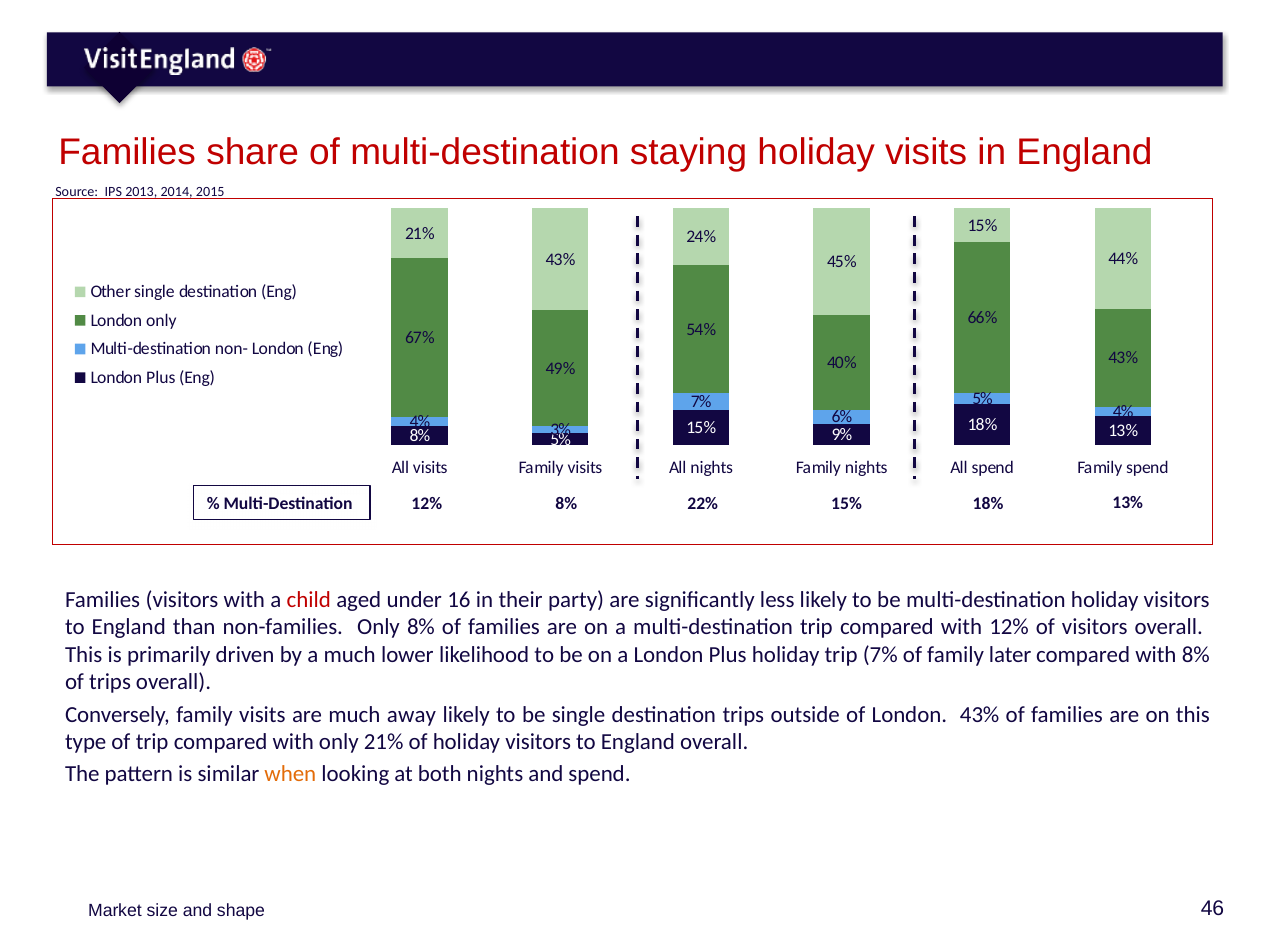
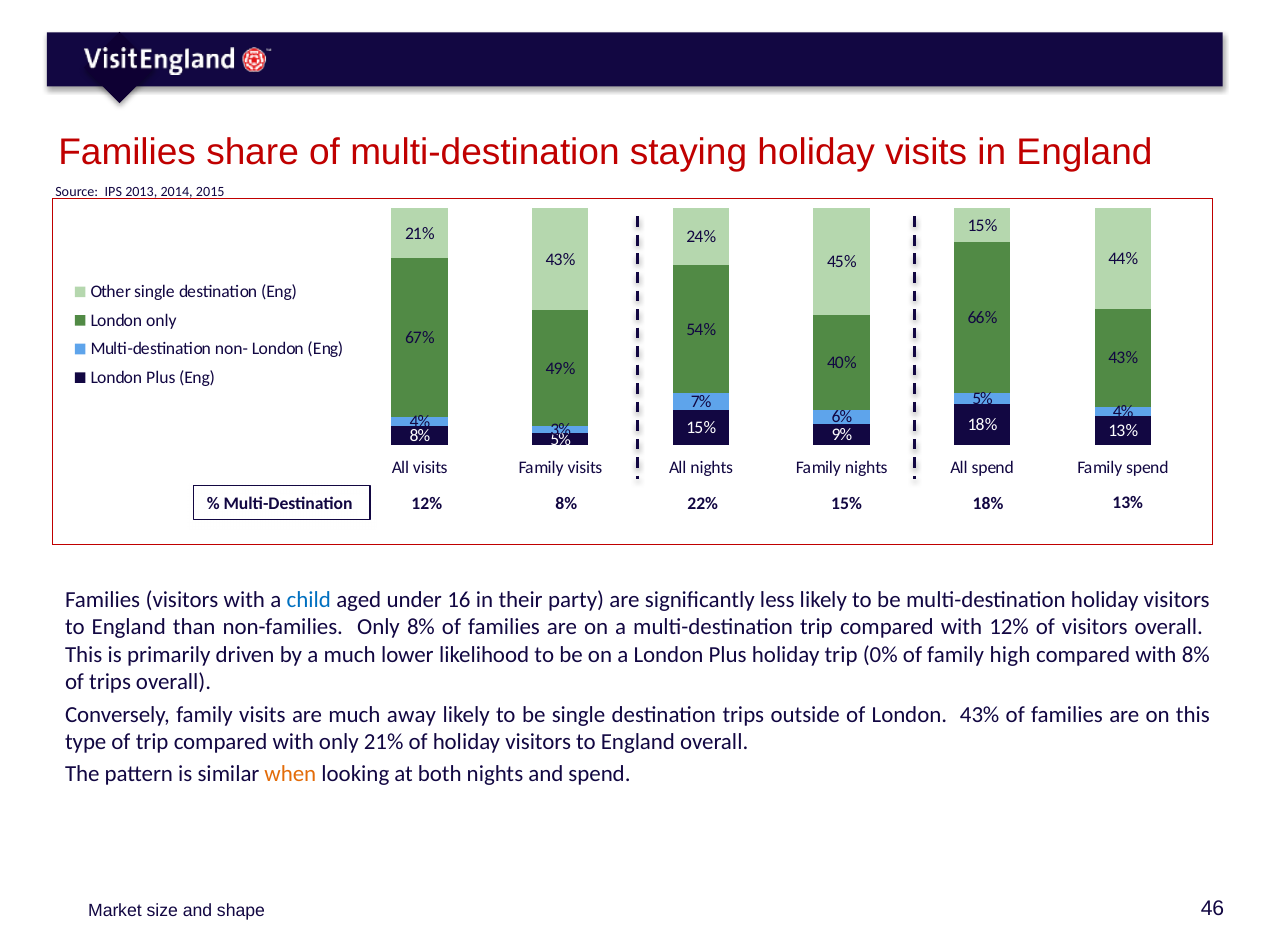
child colour: red -> blue (309, 600)
trip 7%: 7% -> 0% (880, 655)
later: later -> high (1010, 655)
